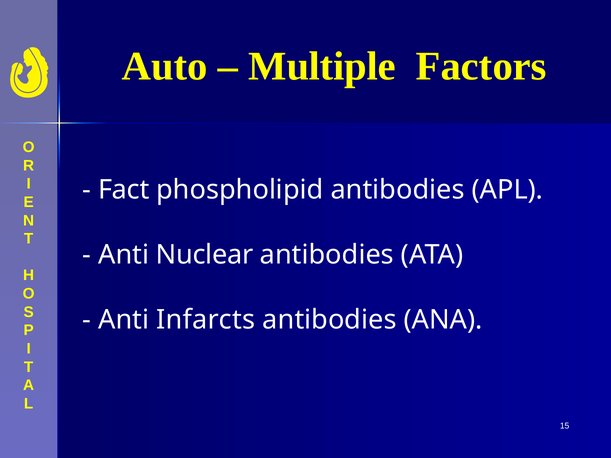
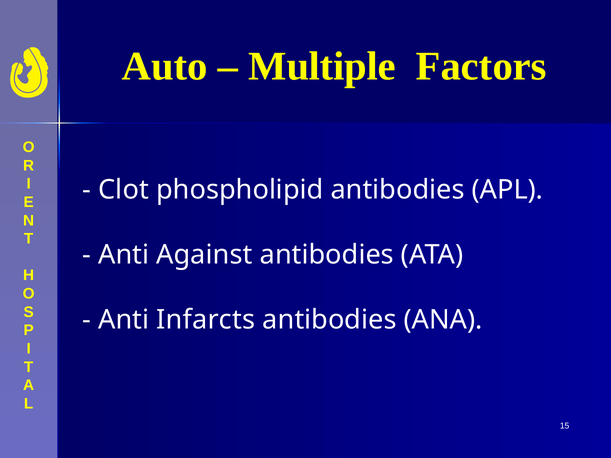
Fact: Fact -> Clot (124, 190)
Nuclear: Nuclear -> Against (204, 255)
